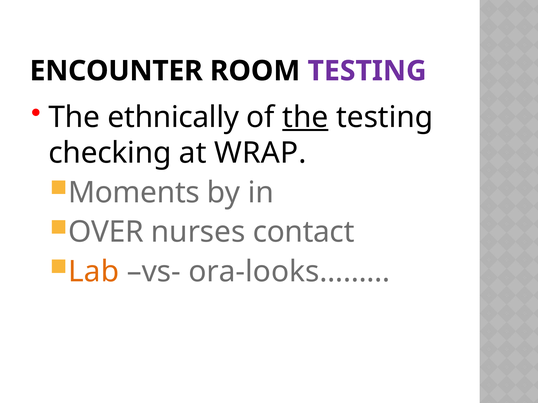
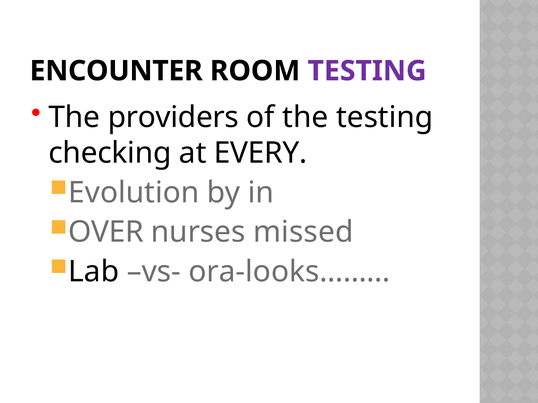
ethnically: ethnically -> providers (173, 117)
the underline: present -> none (305, 117)
WRAP: WRAP -> EVERY (261, 153)
Moments: Moments -> Evolution (134, 193)
contact: contact -> missed (303, 232)
Lab colour: orange -> black (94, 272)
